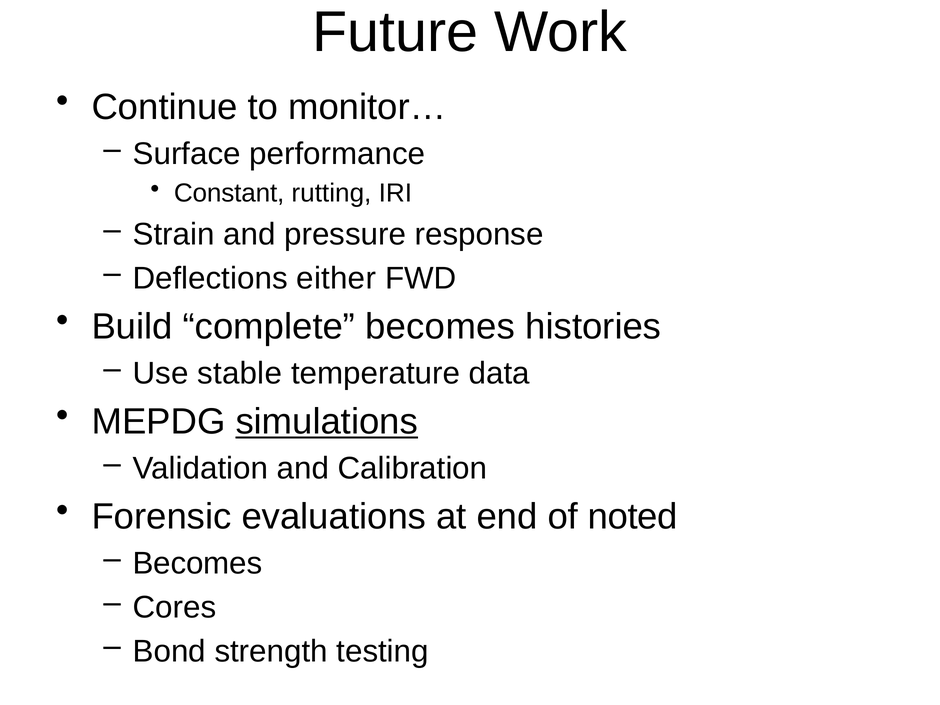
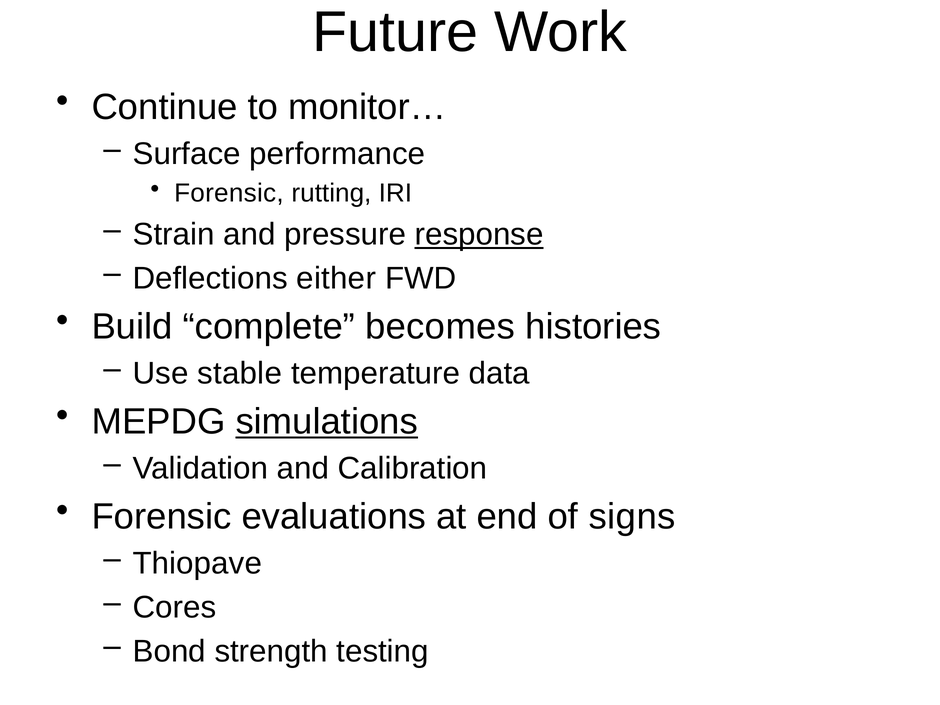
Constant: Constant -> Forensic (229, 193)
response underline: none -> present (479, 234)
noted: noted -> signs (632, 517)
Becomes: Becomes -> Thiopave (197, 563)
